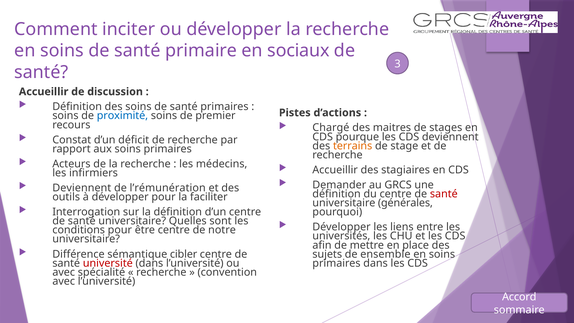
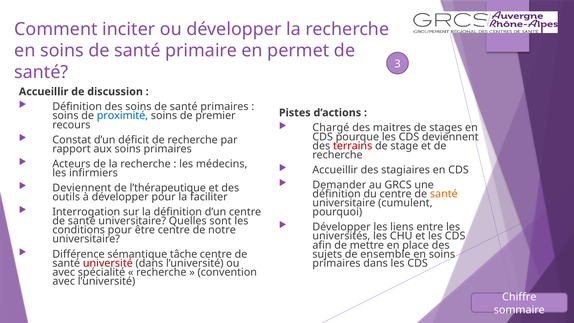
sociaux: sociaux -> permet (298, 51)
terrains colour: orange -> red (353, 146)
l’rémunération: l’rémunération -> l’thérapeutique (168, 188)
santé colour: red -> orange (444, 194)
générales: générales -> cumulent (405, 203)
cibler: cibler -> tâche (184, 254)
Accord: Accord -> Chiffre (519, 297)
